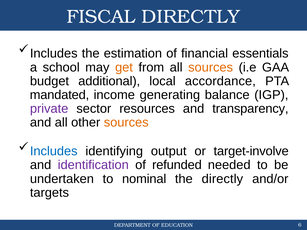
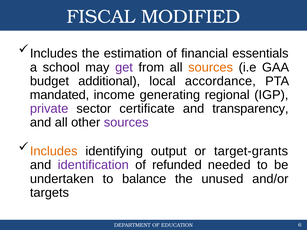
FISCAL DIRECTLY: DIRECTLY -> MODIFIED (191, 17)
get colour: orange -> purple (124, 67)
balance: balance -> regional (227, 95)
resources: resources -> certificate (147, 109)
sources colour: orange -> purple (126, 123)
Includes colour: blue -> orange (54, 151)
target-involve: target-involve -> target-grants (251, 151)
nominal: nominal -> balance (144, 179)
the directly: directly -> unused (222, 179)
